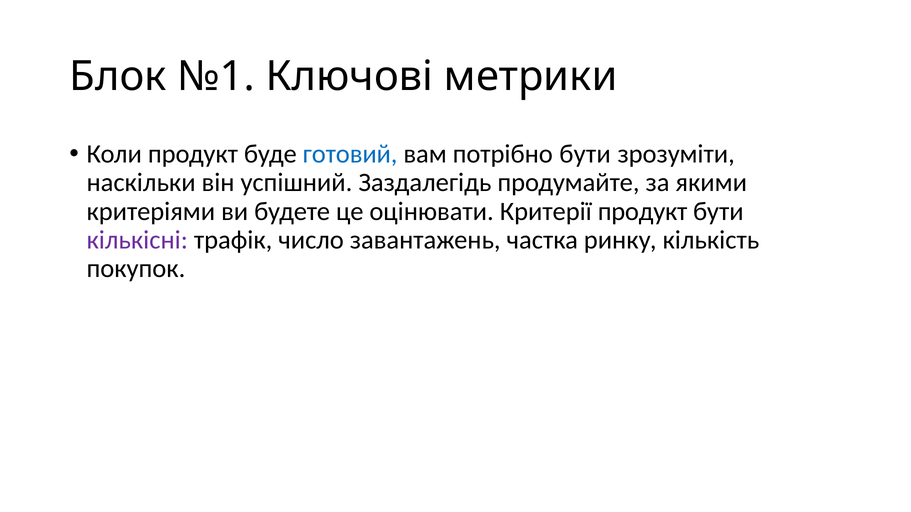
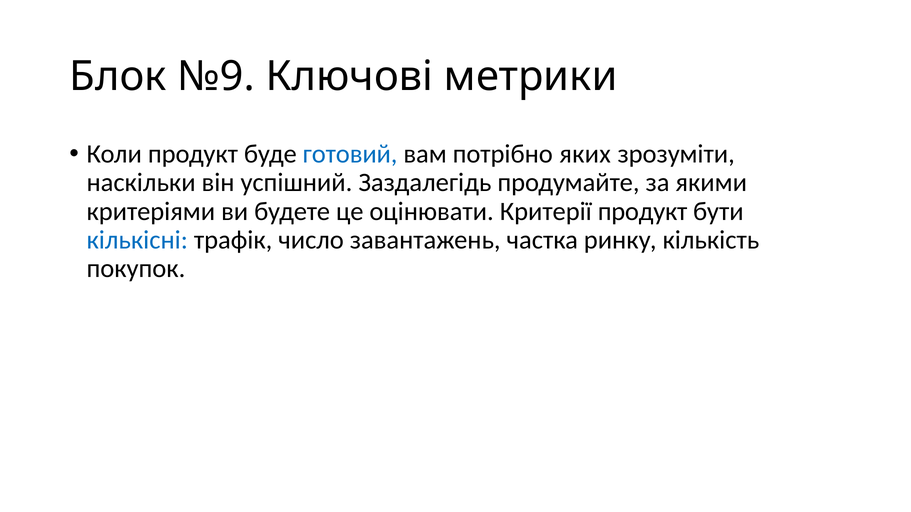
№1: №1 -> №9 (216, 77)
потрібно бути: бути -> яких (585, 154)
кількісні colour: purple -> blue (137, 240)
